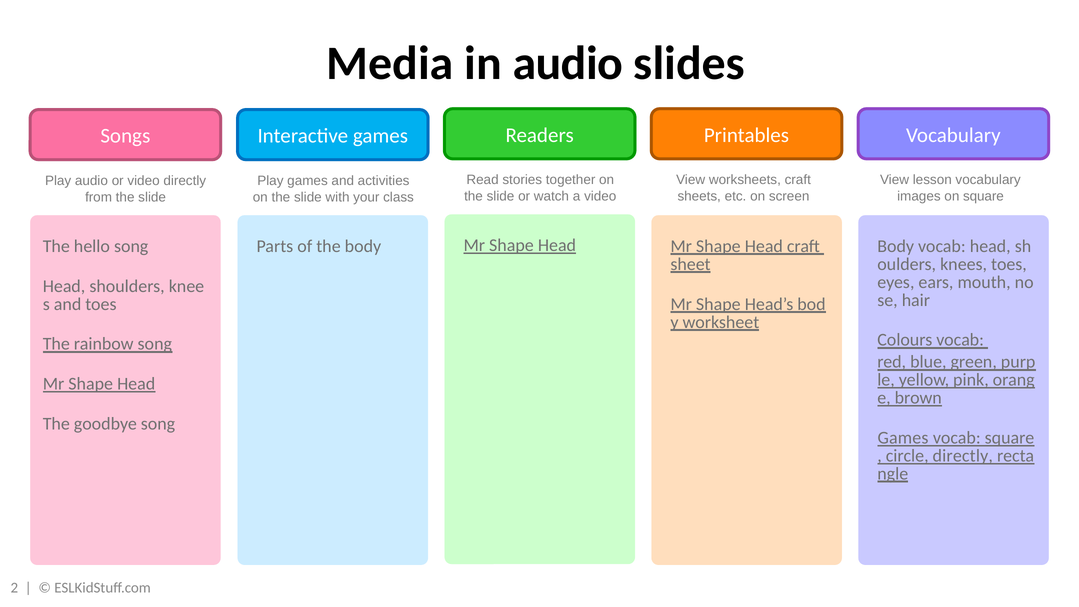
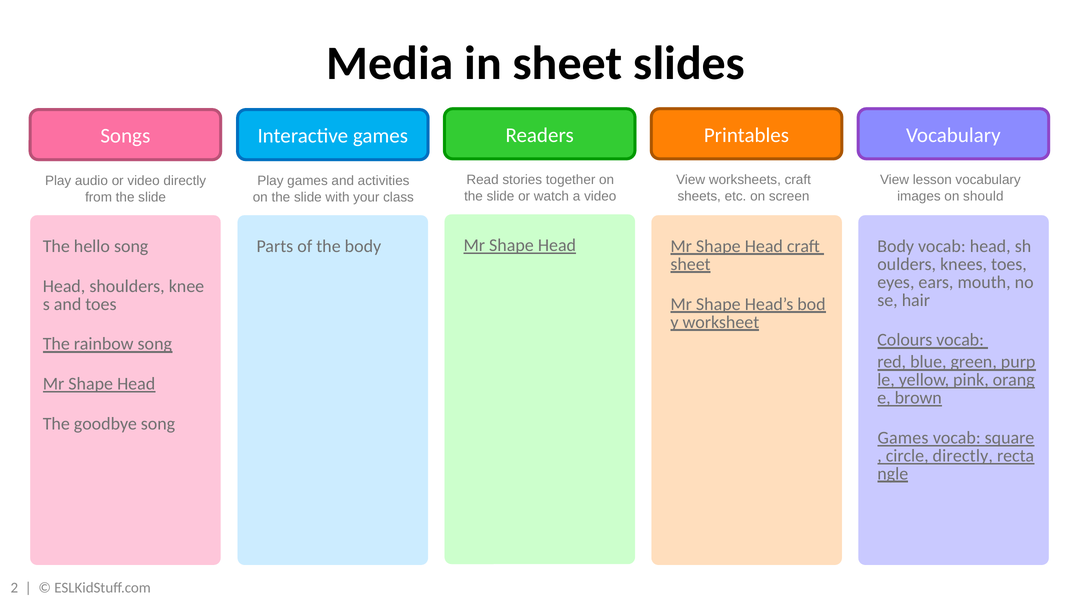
in audio: audio -> sheet (568, 63)
on square: square -> should (983, 196)
